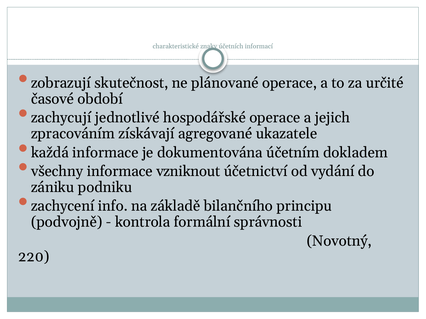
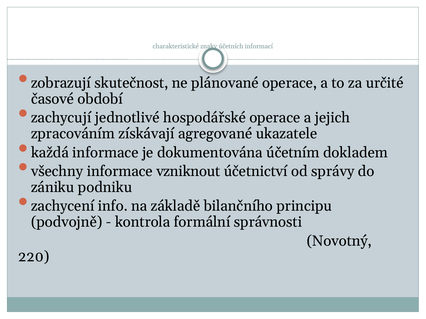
vydání: vydání -> správy (333, 172)
